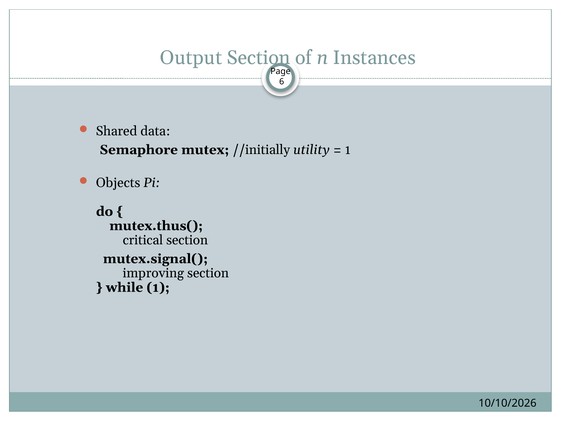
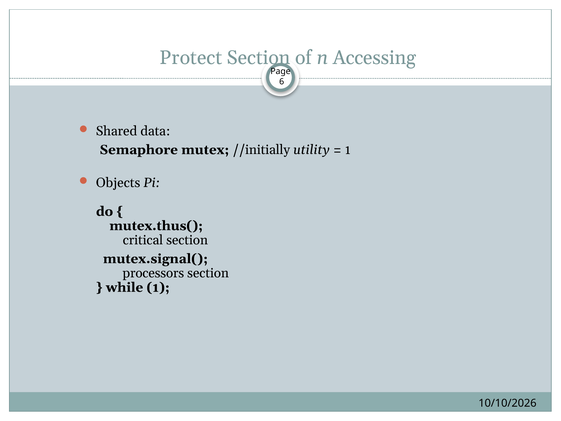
Output: Output -> Protect (191, 58)
Instances: Instances -> Accessing (374, 58)
improving: improving -> processors (153, 273)
